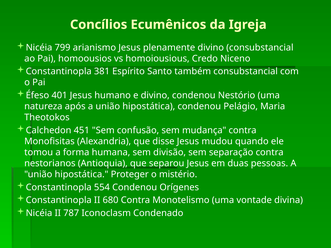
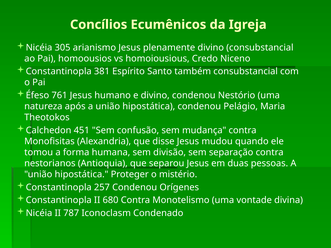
799: 799 -> 305 (63, 48)
401: 401 -> 761 (59, 95)
554: 554 -> 257 (102, 188)
